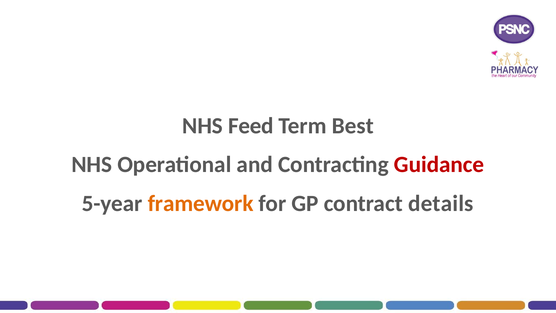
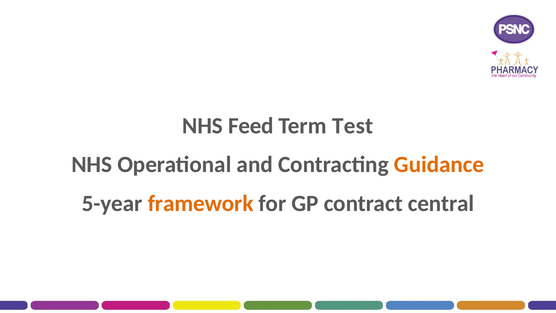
Best: Best -> Test (353, 126)
Guidance colour: red -> orange (439, 165)
details: details -> central (441, 203)
